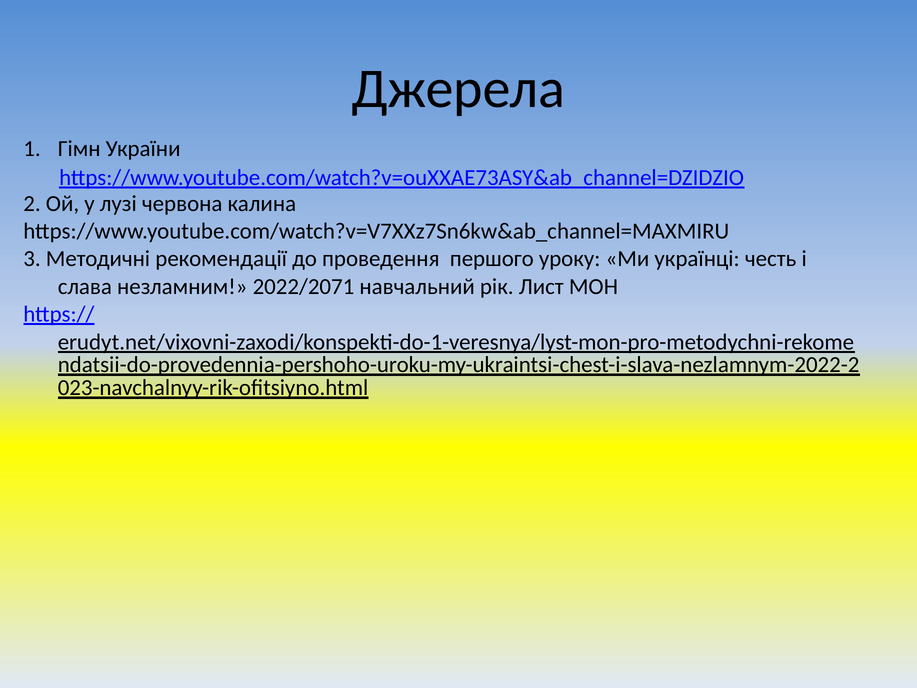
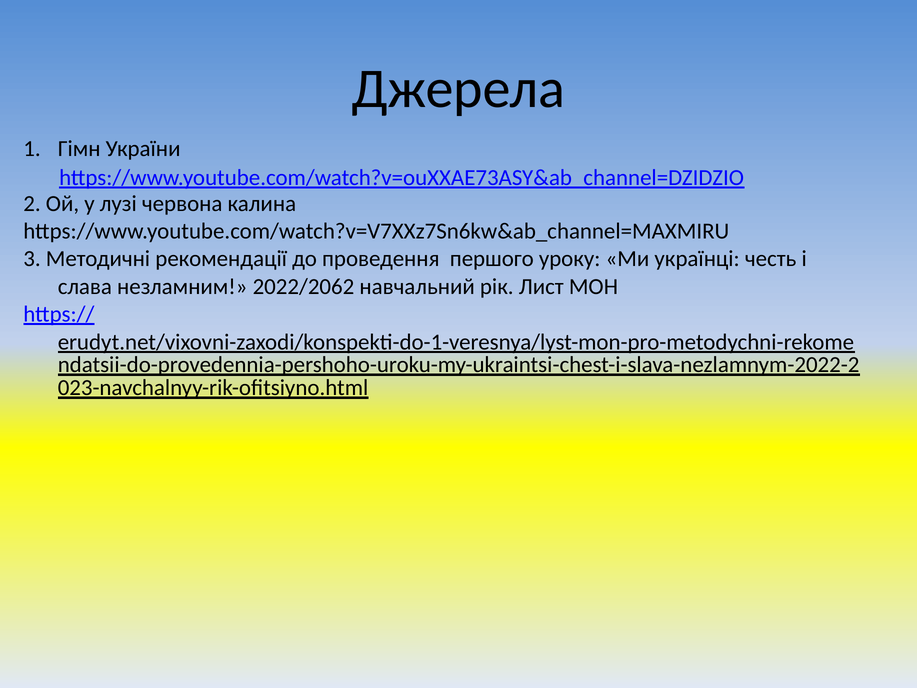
2022/2071: 2022/2071 -> 2022/2062 (303, 286)
